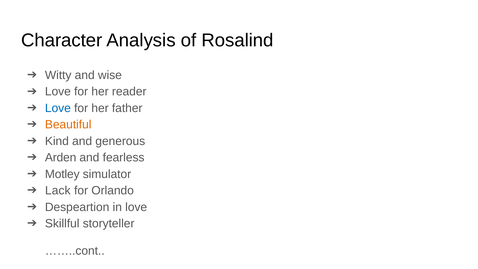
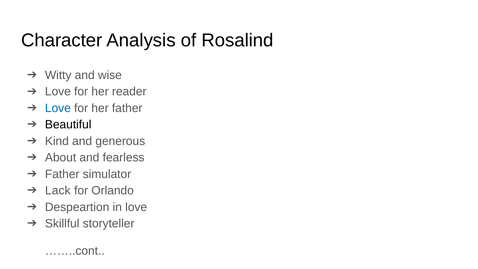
Beautiful colour: orange -> black (68, 125)
Arden: Arden -> About (61, 158)
Motley: Motley -> Father (62, 174)
